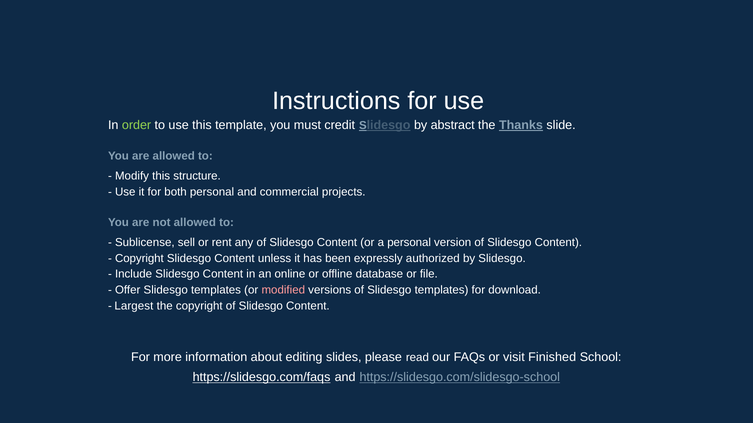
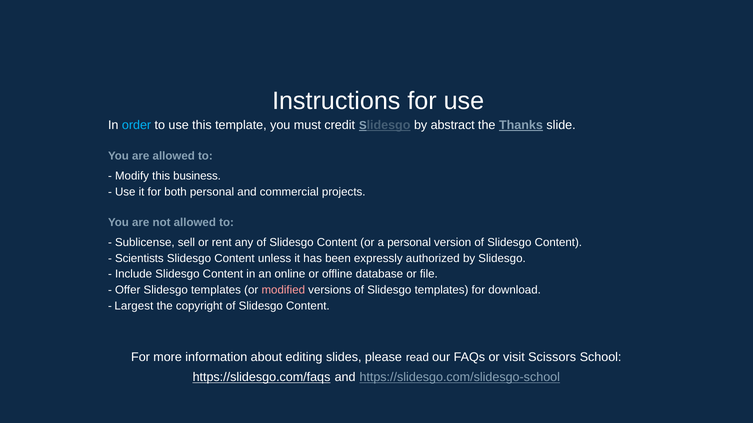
order colour: light green -> light blue (137, 125)
structure: structure -> business (197, 176)
Copyright: Copyright -> Scientists (139, 259)
Finished: Finished -> Scissors (552, 358)
